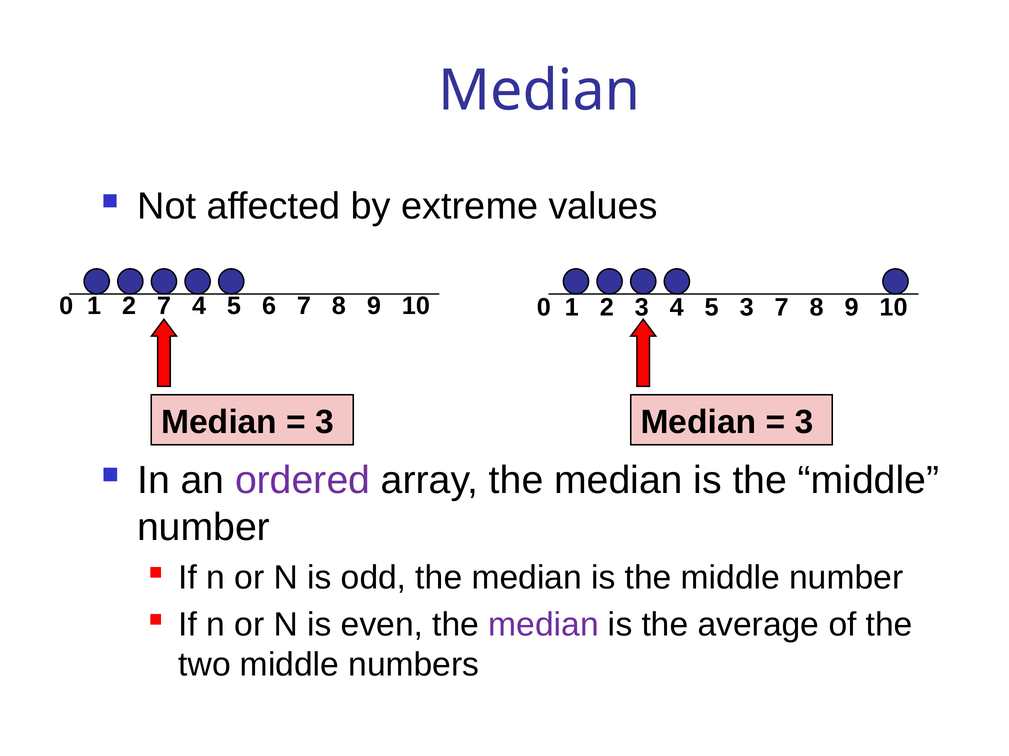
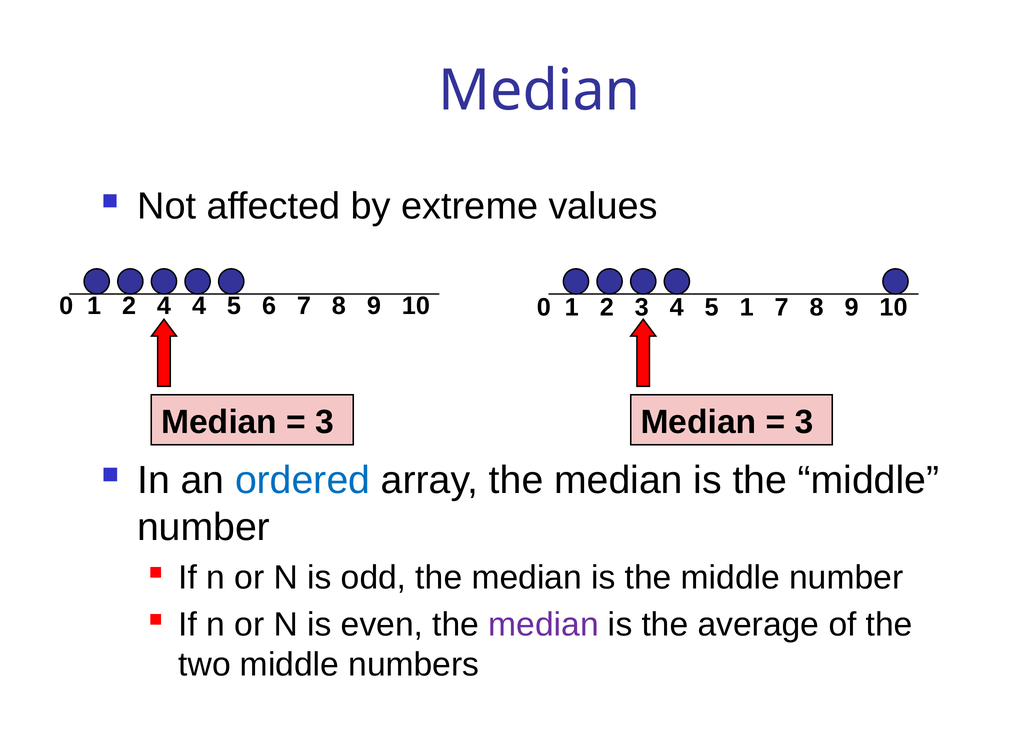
2 7: 7 -> 4 (164, 306)
5 3: 3 -> 1 (747, 308)
ordered colour: purple -> blue (303, 481)
